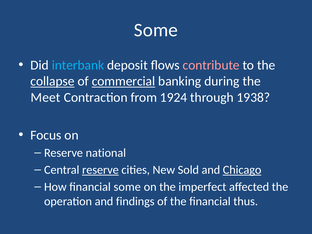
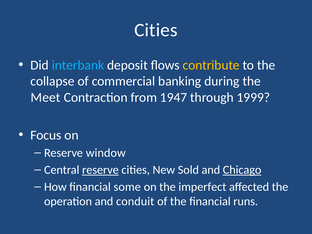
Some: Some -> Cities (156, 30)
contribute colour: pink -> yellow (211, 65)
collapse underline: present -> none (52, 81)
commercial underline: present -> none (123, 81)
1924: 1924 -> 1947 (174, 97)
1938: 1938 -> 1999 (253, 97)
national: national -> window (106, 153)
findings: findings -> conduit (135, 201)
thus: thus -> runs (246, 201)
